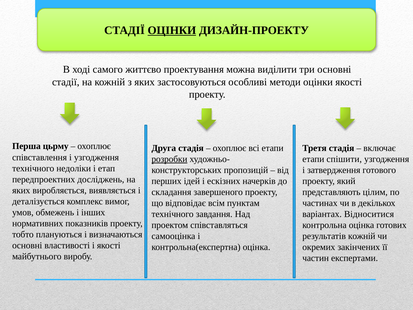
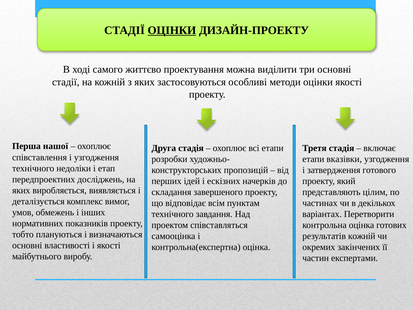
цьрму: цьрму -> нашої (56, 146)
розробки underline: present -> none (169, 159)
спішити: спішити -> вказівки (344, 159)
Відноситися: Відноситися -> Перетворити (369, 214)
